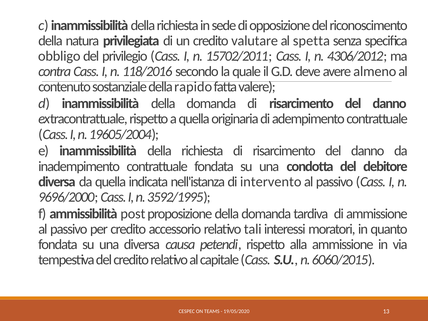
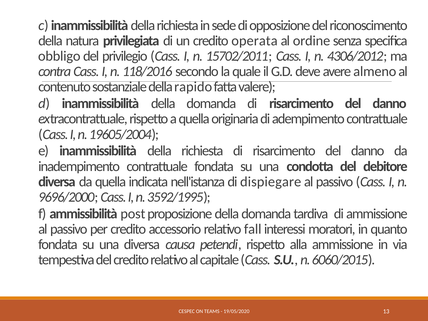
valutare: valutare -> operata (255, 41)
spetta: spetta -> ordine (312, 41)
intervento: intervento -> dispiegare (271, 182)
tali: tali -> fall (253, 229)
